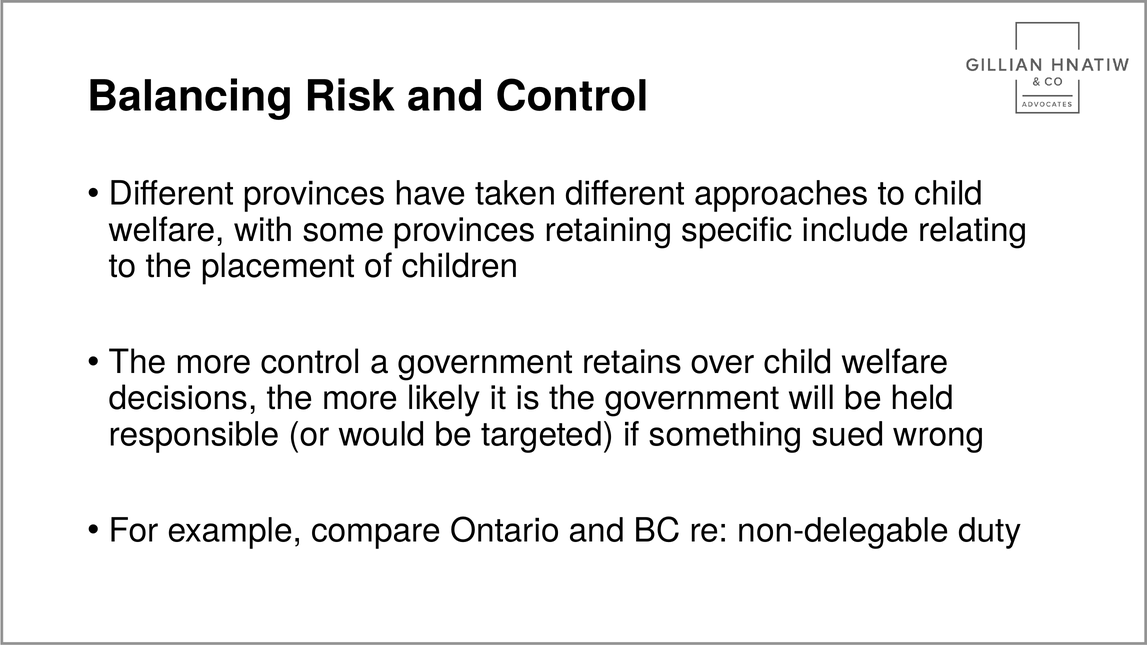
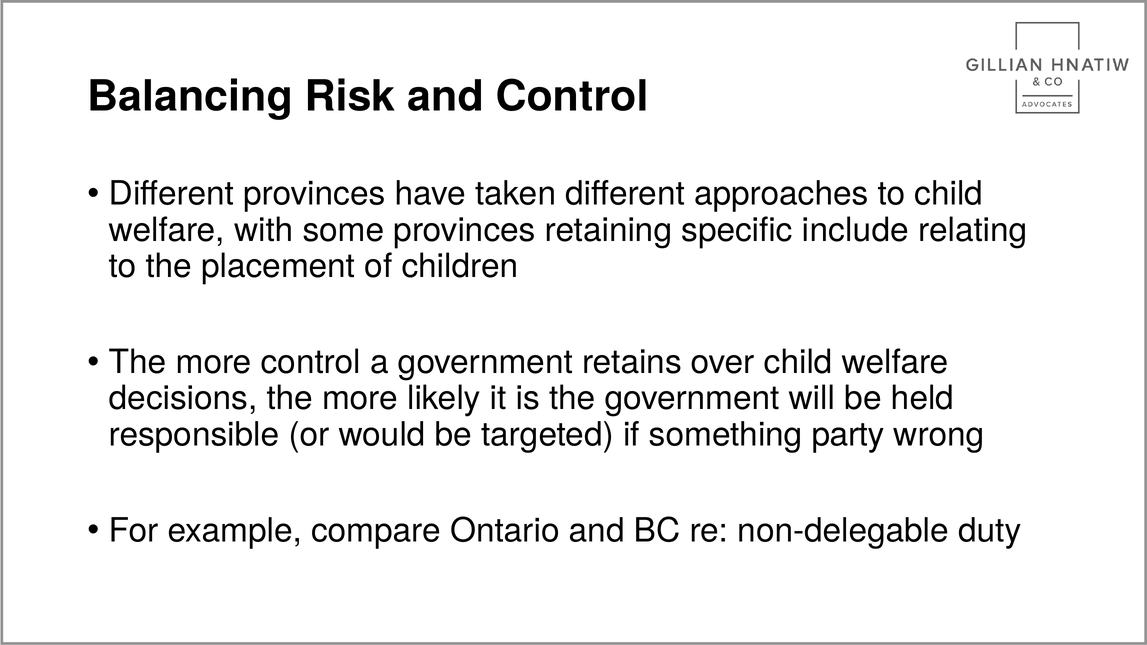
sued: sued -> party (848, 435)
